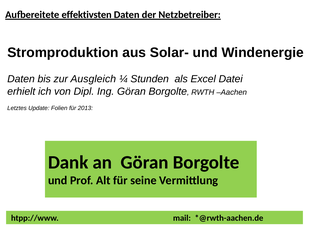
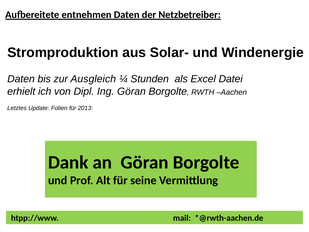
effektivsten: effektivsten -> entnehmen (87, 15)
